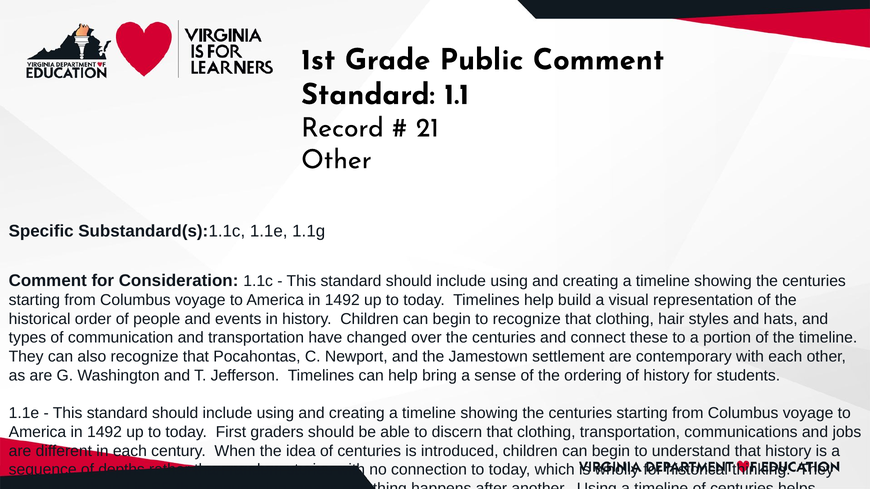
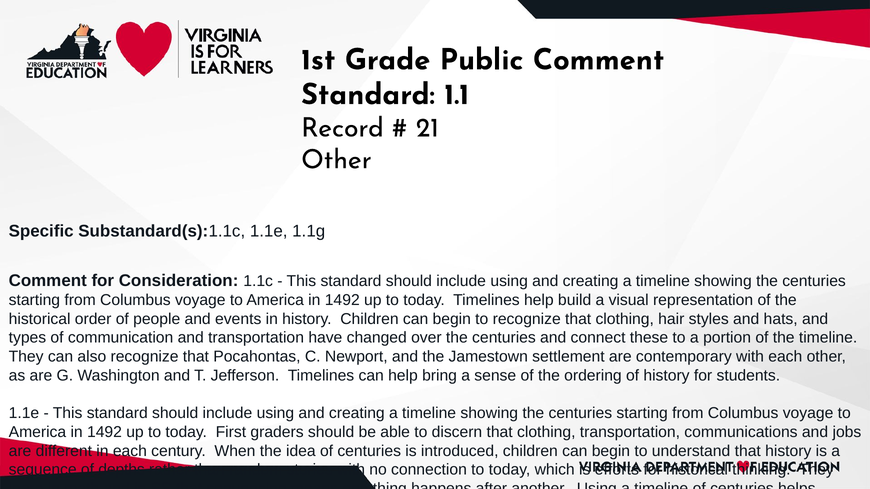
wholly: wholly -> efforts (617, 470)
